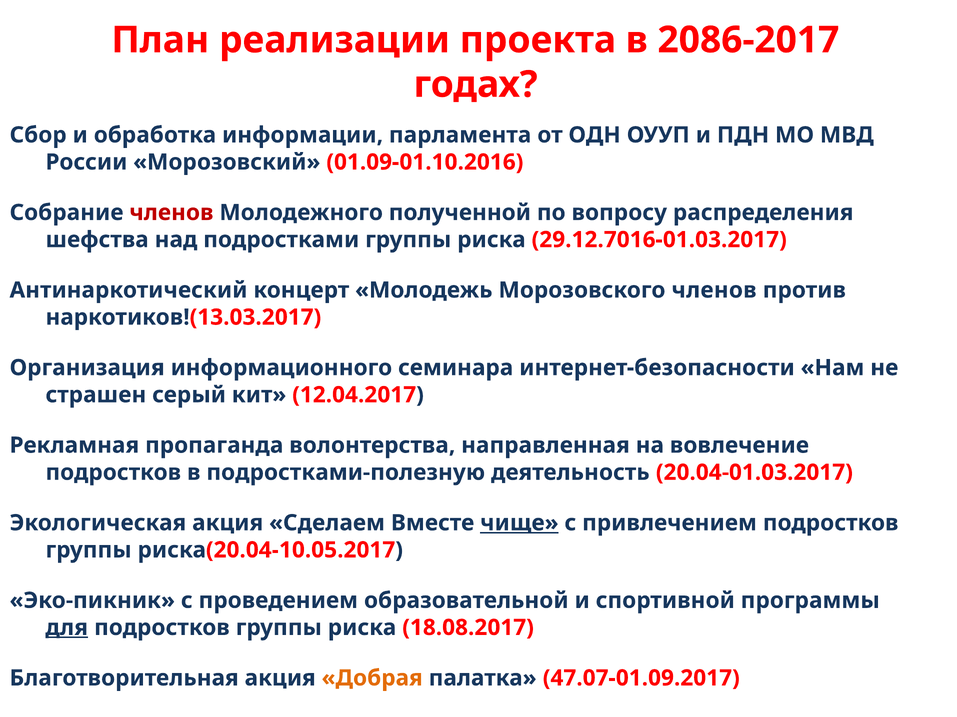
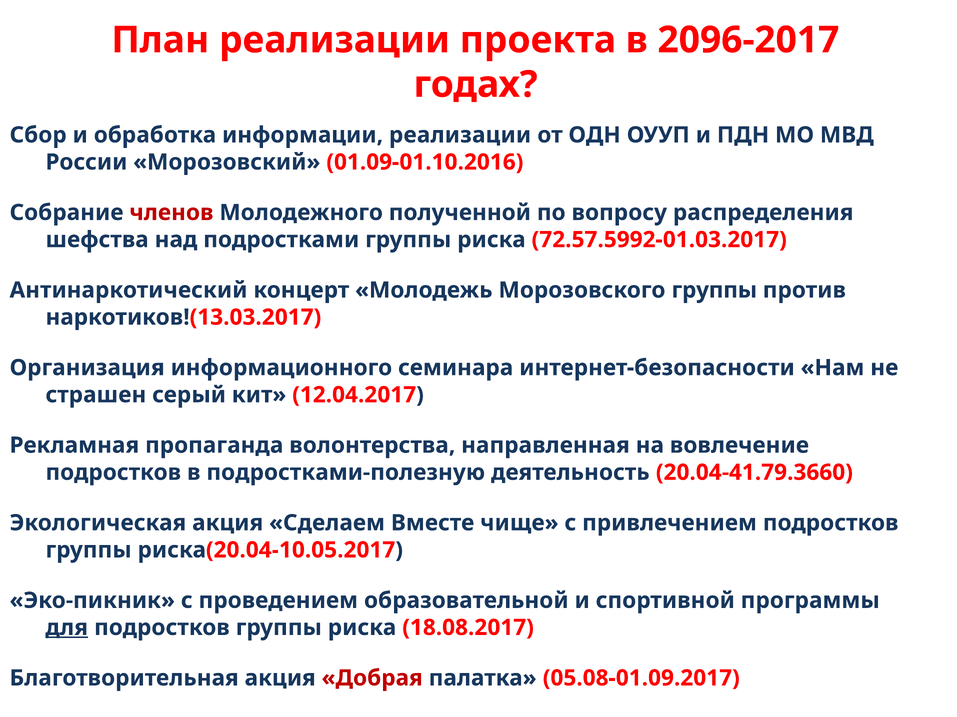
2086-2017: 2086-2017 -> 2096-2017 (748, 40)
информации парламента: парламента -> реализации (460, 135)
29.12.7016-01.03.2017: 29.12.7016-01.03.2017 -> 72.57.5992-01.03.2017 (659, 240)
Морозовского членов: членов -> группы (714, 290)
20.04-01.03.2017: 20.04-01.03.2017 -> 20.04-41.79.3660 (754, 473)
чище underline: present -> none (519, 523)
Добрая colour: orange -> red (372, 679)
47.07-01.09.2017: 47.07-01.09.2017 -> 05.08-01.09.2017 (641, 679)
